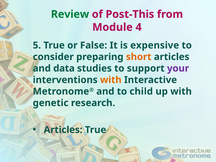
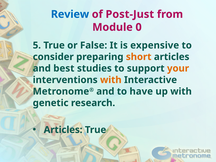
Review colour: green -> blue (70, 14)
Post-This: Post-This -> Post-Just (130, 14)
4: 4 -> 0 (139, 27)
data: data -> best (64, 68)
your colour: purple -> orange (178, 68)
child: child -> have (141, 91)
